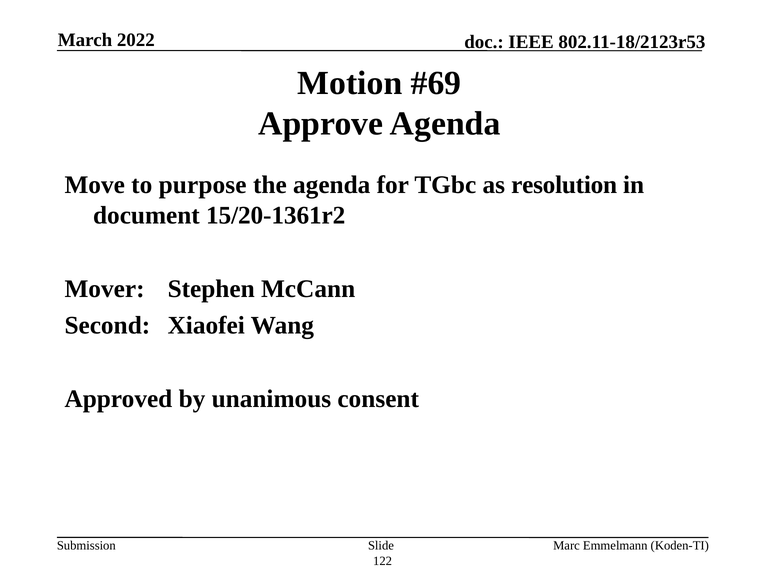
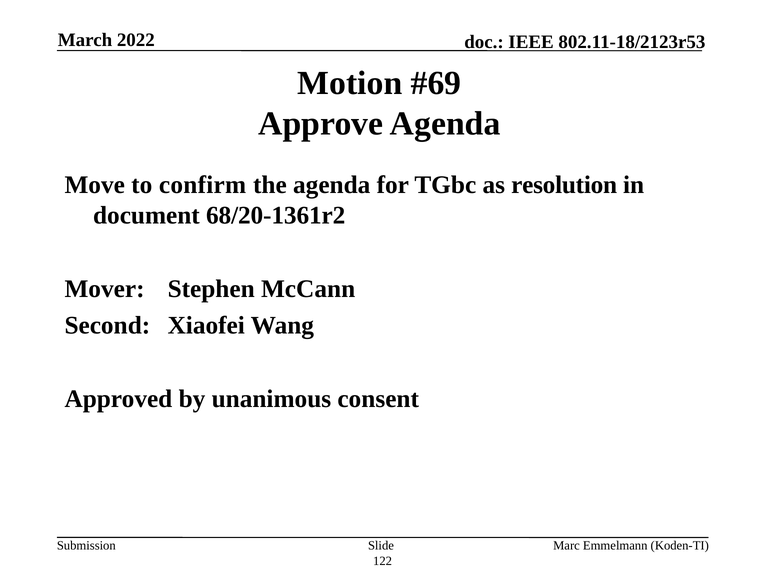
purpose: purpose -> confirm (203, 185)
15/20-1361r2: 15/20-1361r2 -> 68/20-1361r2 (276, 216)
